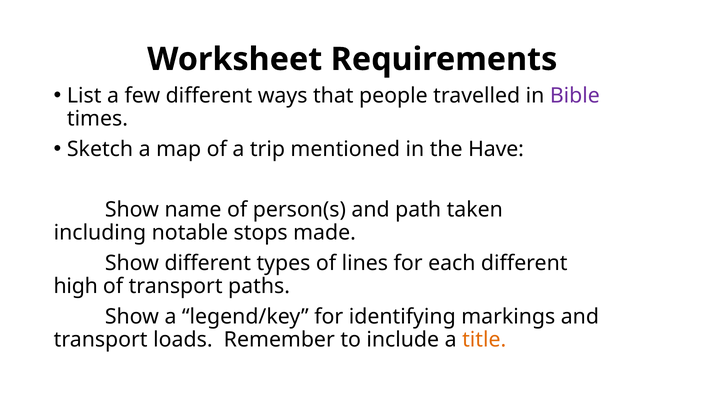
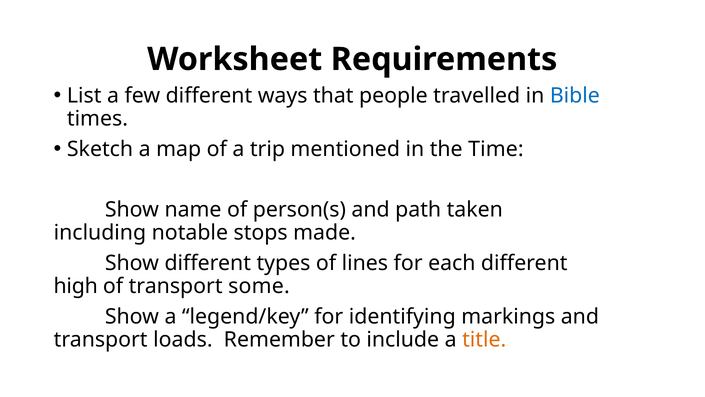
Bible colour: purple -> blue (575, 96)
Have: Have -> Time (496, 149)
paths: paths -> some (259, 286)
